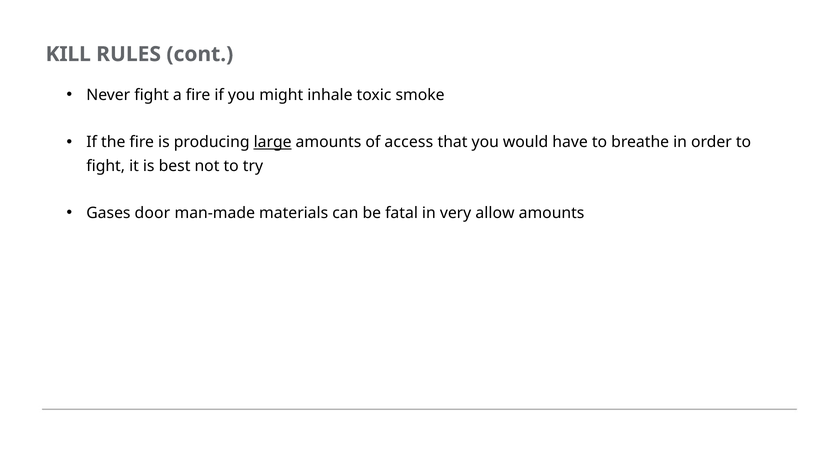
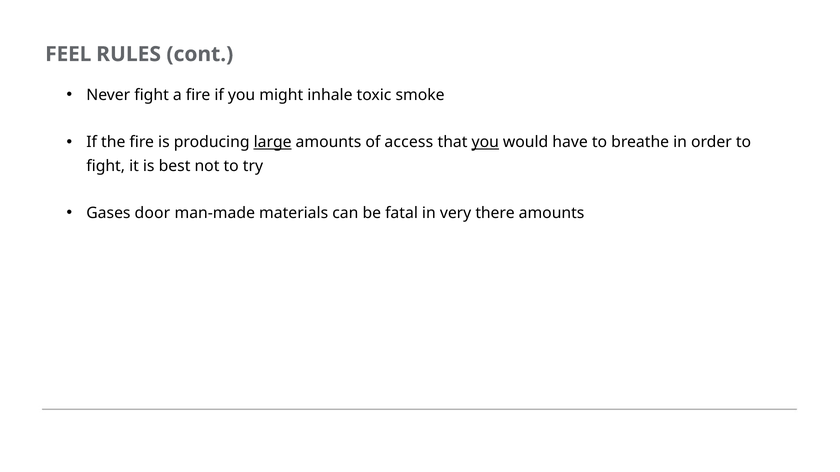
KILL: KILL -> FEEL (68, 54)
you underline: none -> present (485, 142)
allow: allow -> there (495, 213)
